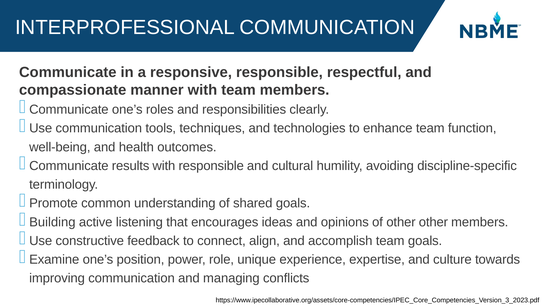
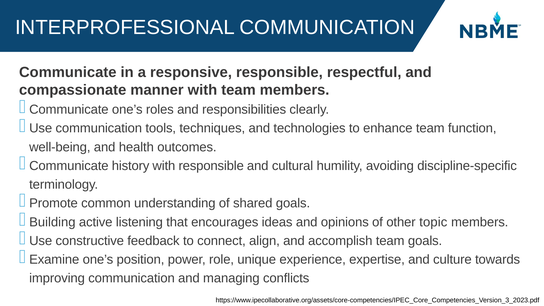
results: results -> history (131, 166)
other other: other -> topic (433, 222)
